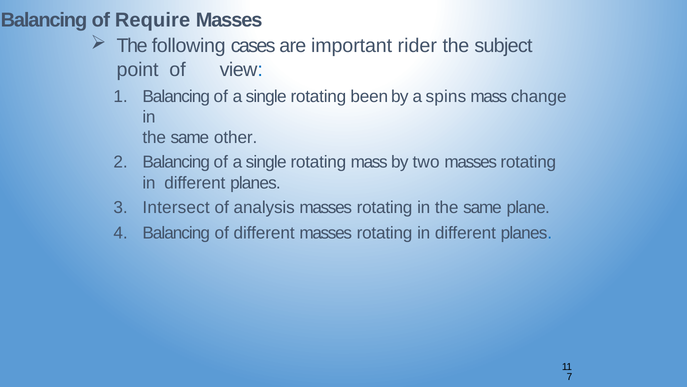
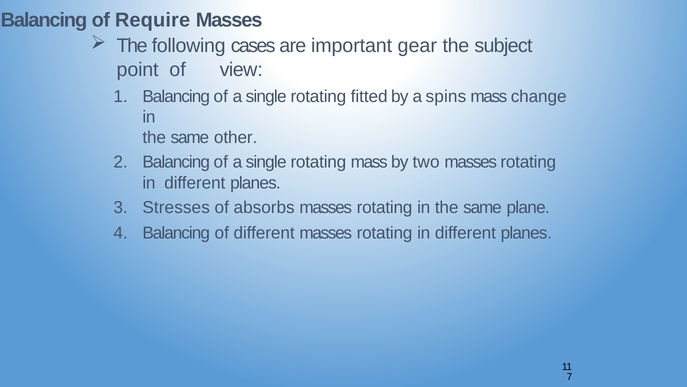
rider: rider -> gear (417, 46)
been: been -> fitted (369, 96)
Intersect: Intersect -> Stresses (176, 207)
analysis: analysis -> absorbs (264, 207)
